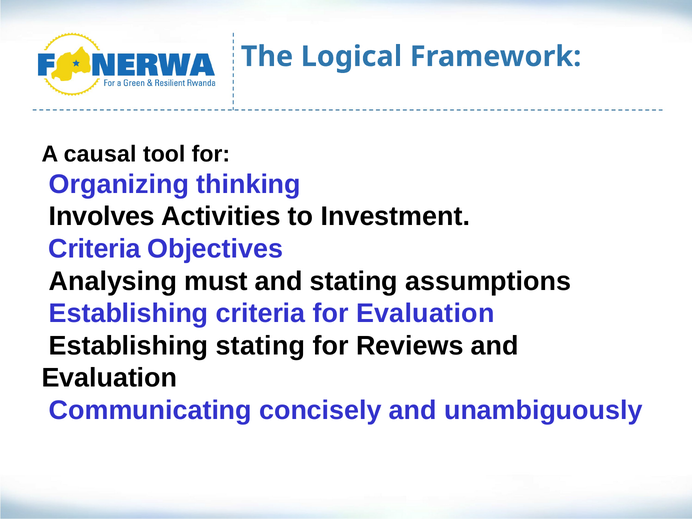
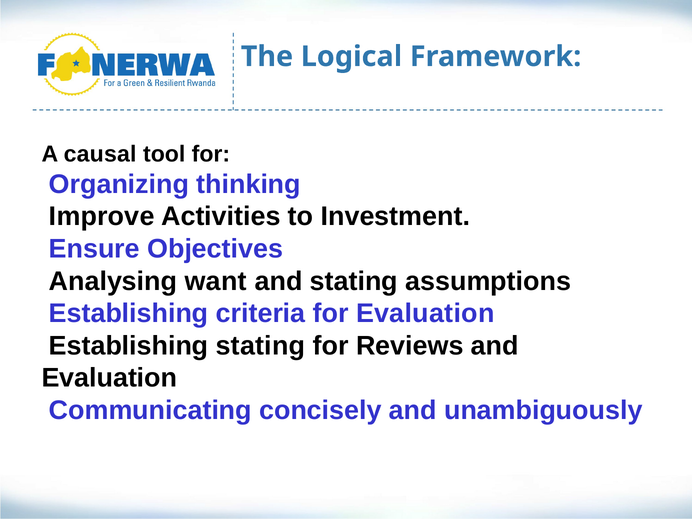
Involves: Involves -> Improve (102, 217)
Criteria: Criteria -> Ensure (94, 249)
must: must -> want (216, 281)
